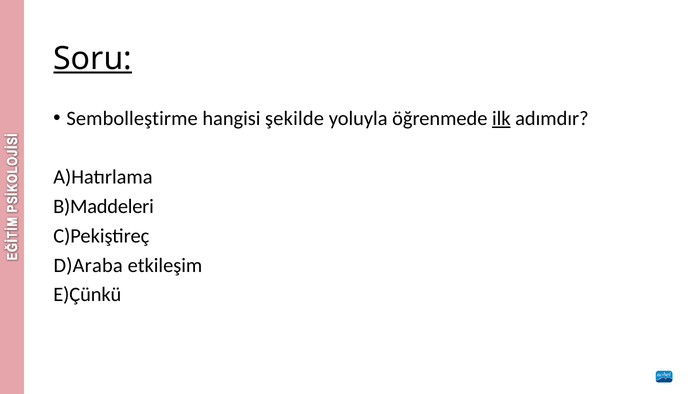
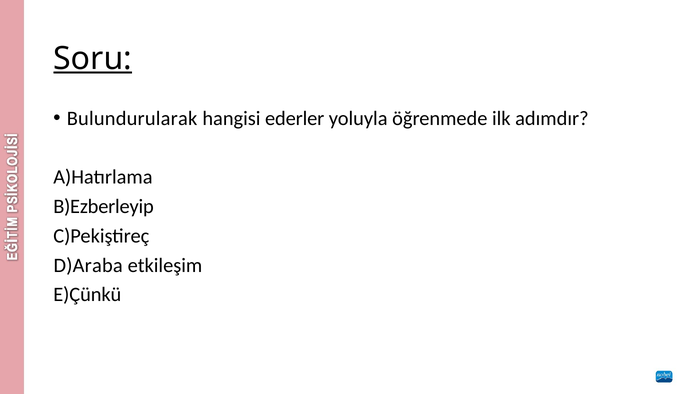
Sembolleştirme: Sembolleştirme -> Bulundurularak (132, 118)
şekilde: şekilde -> ederler (295, 118)
ilk underline: present -> none (501, 118)
B)Maddeleri: B)Maddeleri -> B)Ezberleyip (104, 206)
